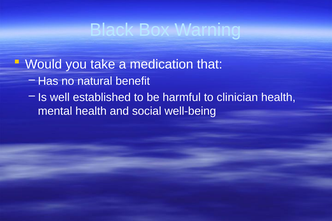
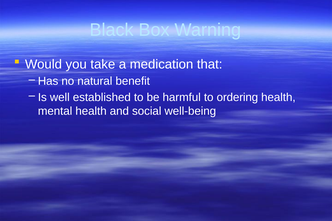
clinician: clinician -> ordering (237, 97)
